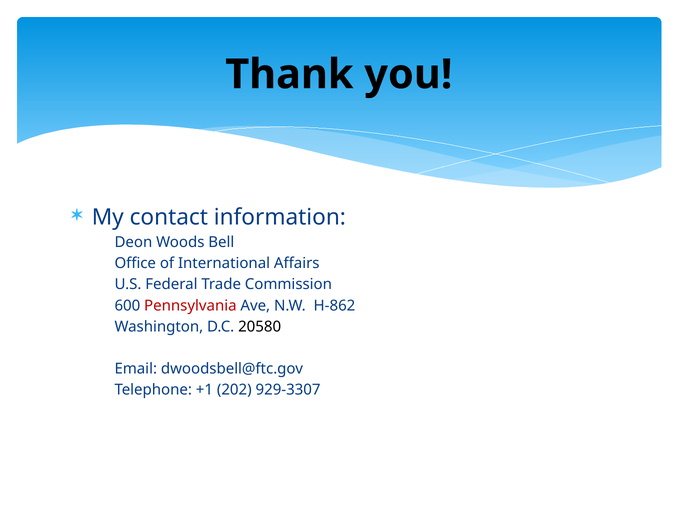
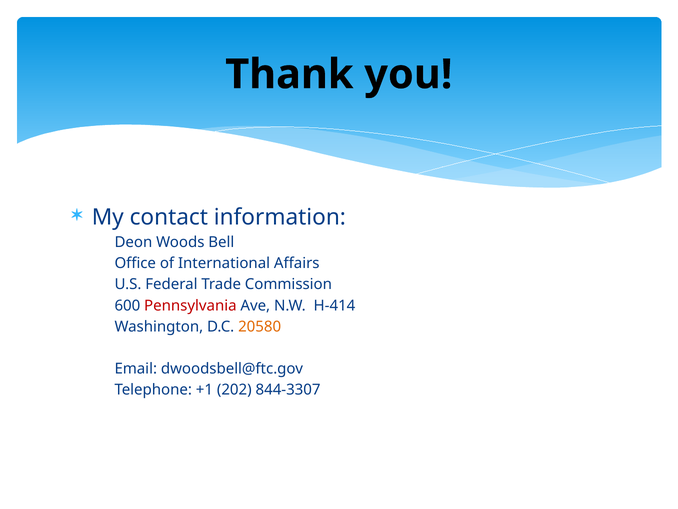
H-862: H-862 -> H-414 (334, 305)
20580 colour: black -> orange (260, 326)
929-3307: 929-3307 -> 844-3307 (288, 390)
